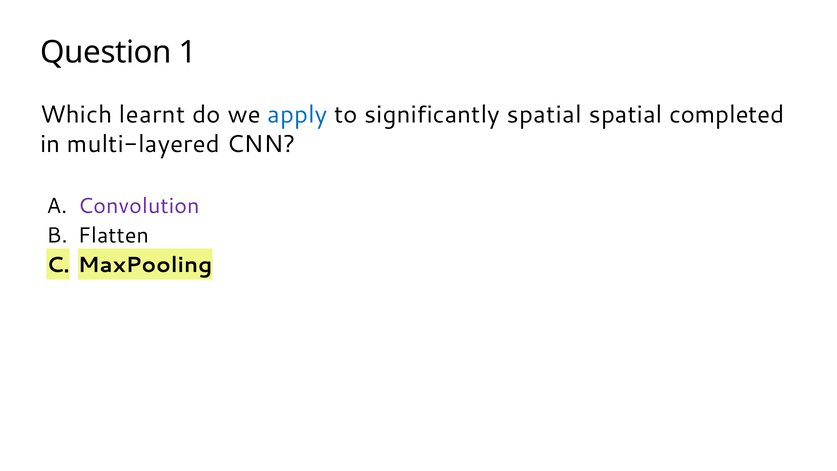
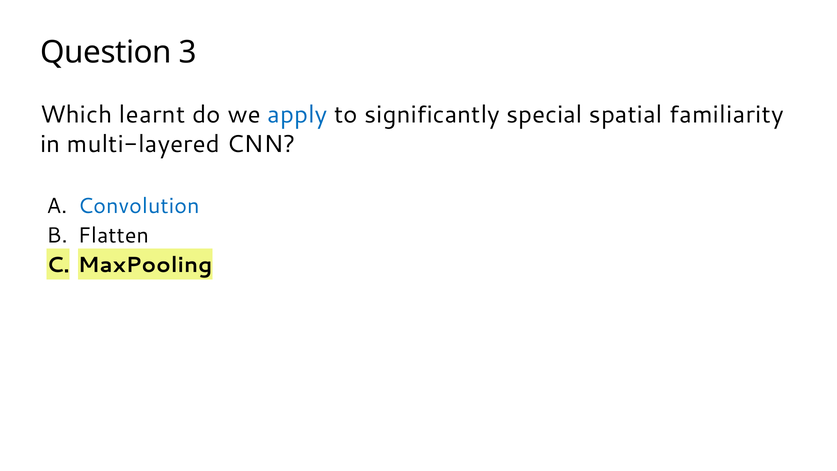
1: 1 -> 3 (188, 52)
significantly spatial: spatial -> special (544, 115)
completed: completed -> familiarity (727, 115)
Convolution colour: purple -> blue (139, 206)
